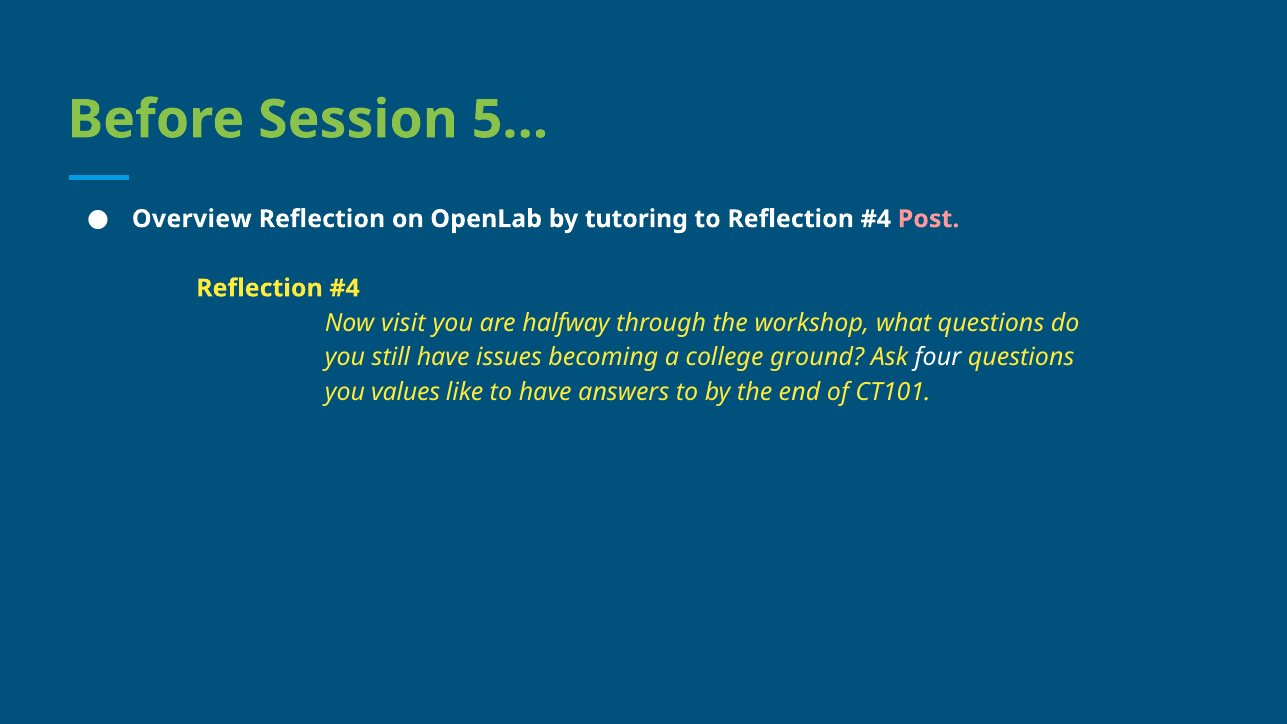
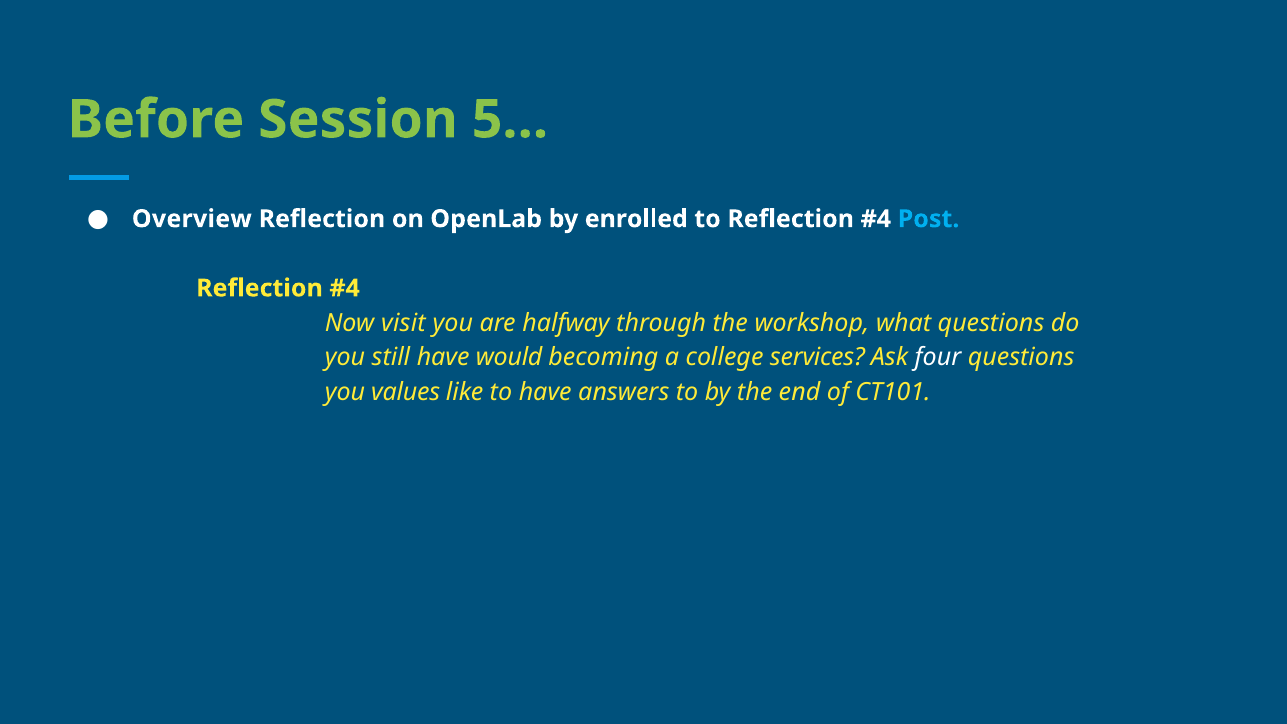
tutoring: tutoring -> enrolled (636, 219)
Post colour: pink -> light blue (929, 219)
issues: issues -> would (509, 357)
ground: ground -> services (817, 357)
